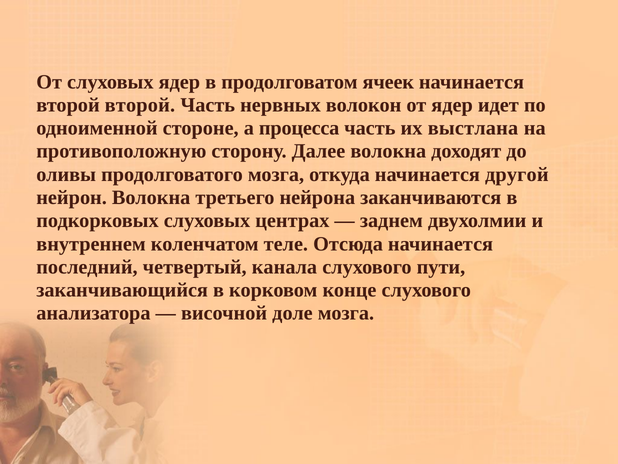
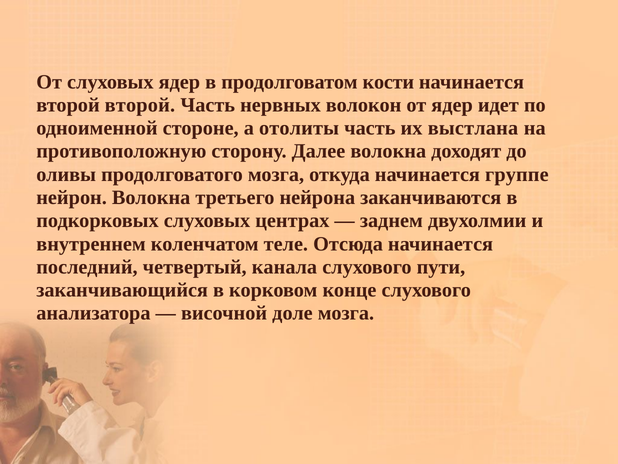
ячеек: ячеек -> кости (388, 82)
процесса: процесса -> отолиты (299, 128)
другой: другой -> группе (517, 174)
